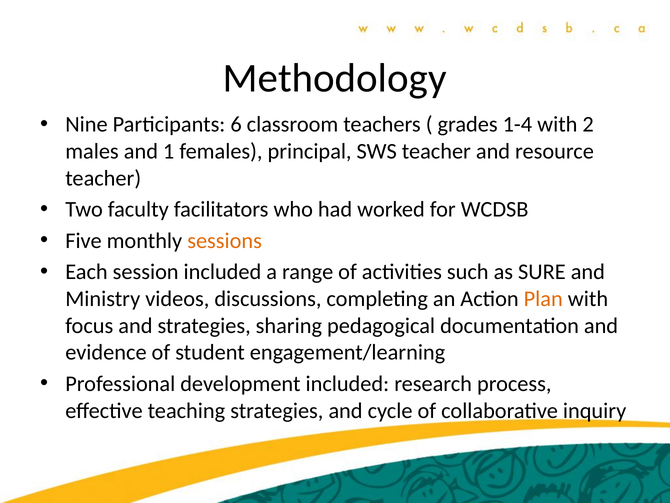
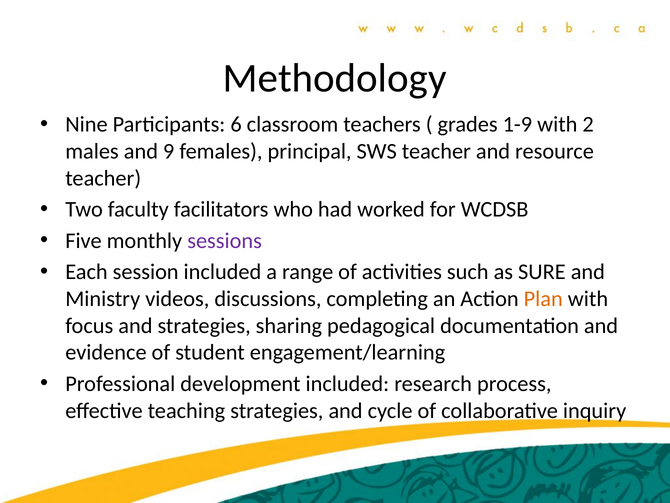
1-4: 1-4 -> 1-9 (517, 124)
1: 1 -> 9 (169, 151)
sessions colour: orange -> purple (225, 241)
